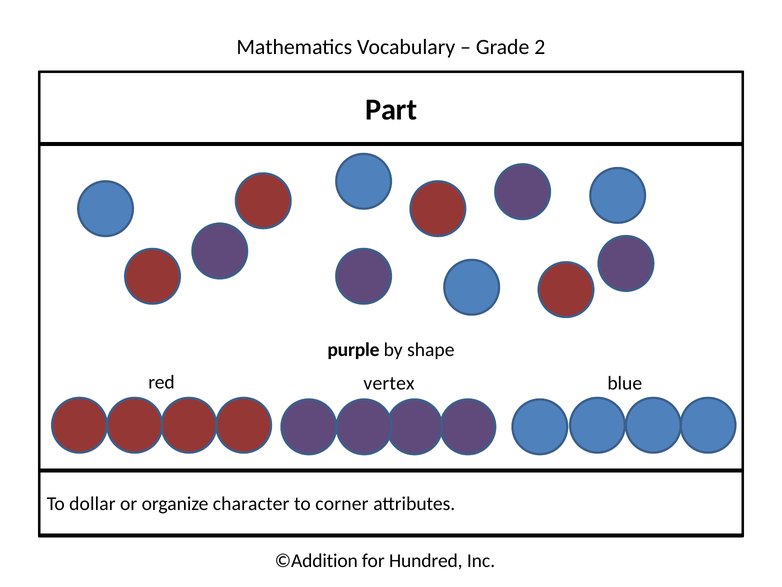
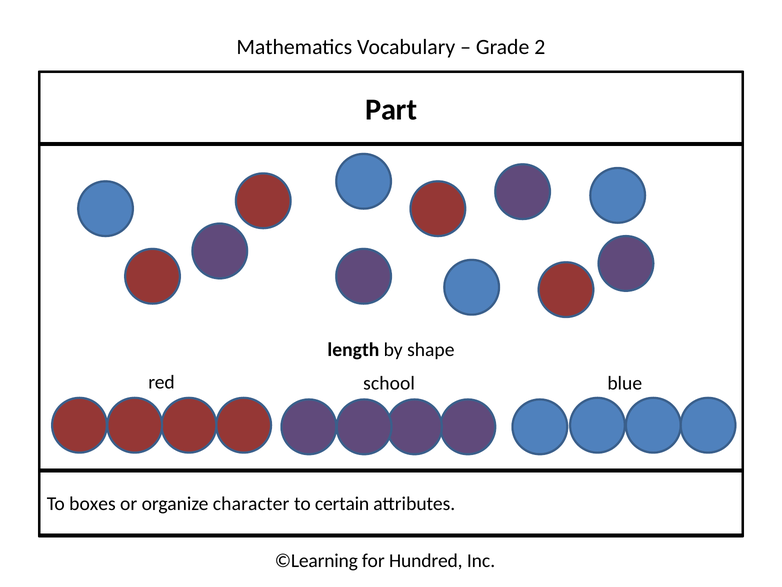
purple: purple -> length (353, 349)
vertex: vertex -> school (389, 383)
dollar: dollar -> boxes (92, 503)
corner: corner -> certain (342, 503)
©Addition: ©Addition -> ©Learning (316, 561)
